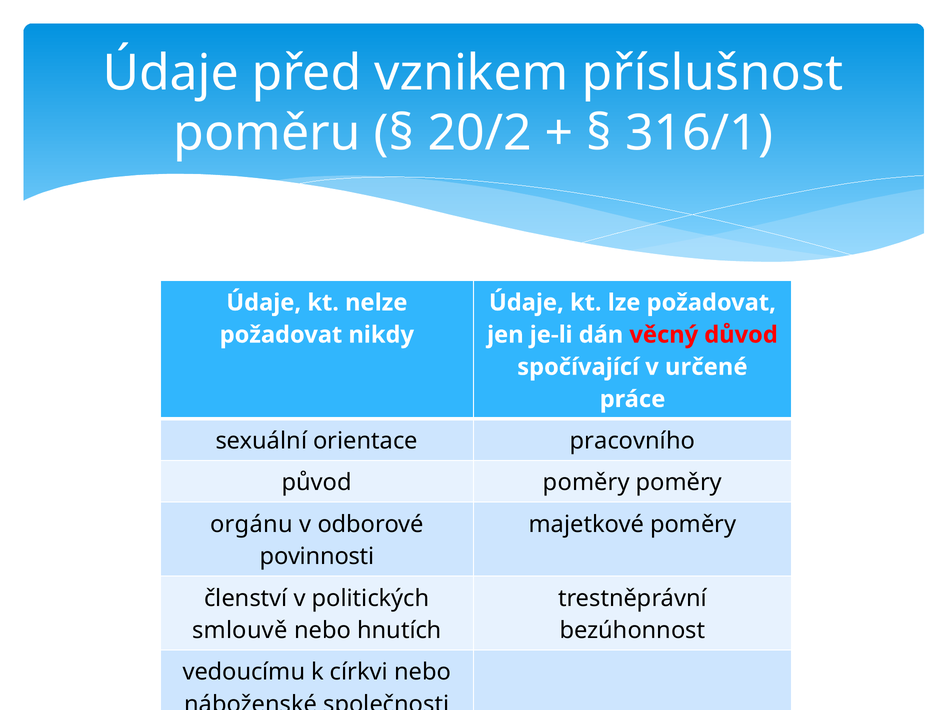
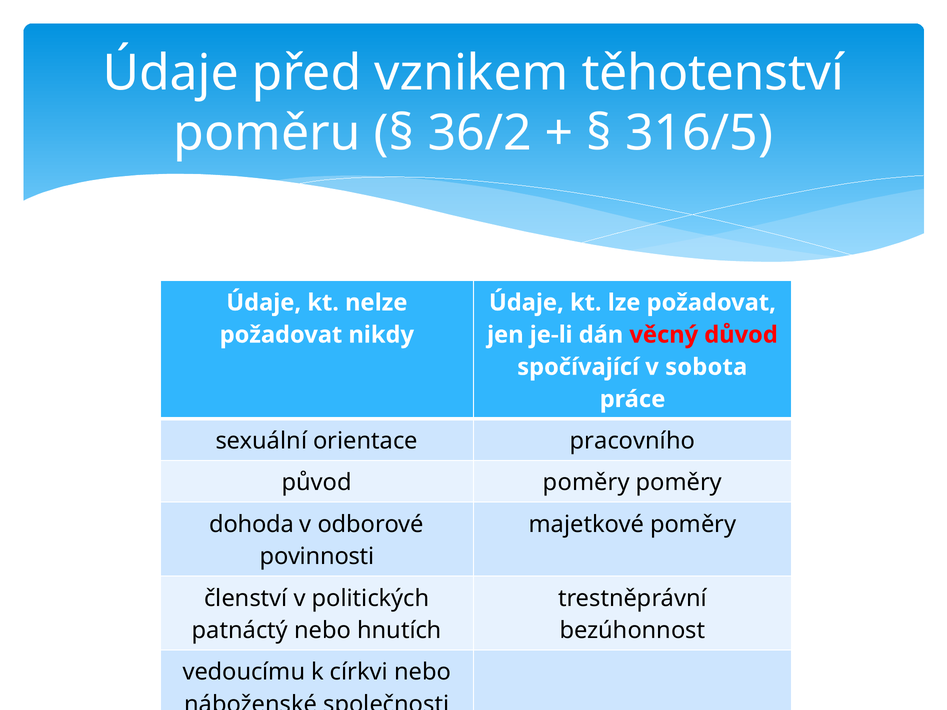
příslušnost: příslušnost -> těhotenství (713, 73)
20/2: 20/2 -> 36/2 (480, 133)
316/1: 316/1 -> 316/5 (699, 133)
určené: určené -> sobota (706, 367)
orgánu: orgánu -> dohoda (252, 525)
smlouvě: smlouvě -> patnáctý (240, 631)
